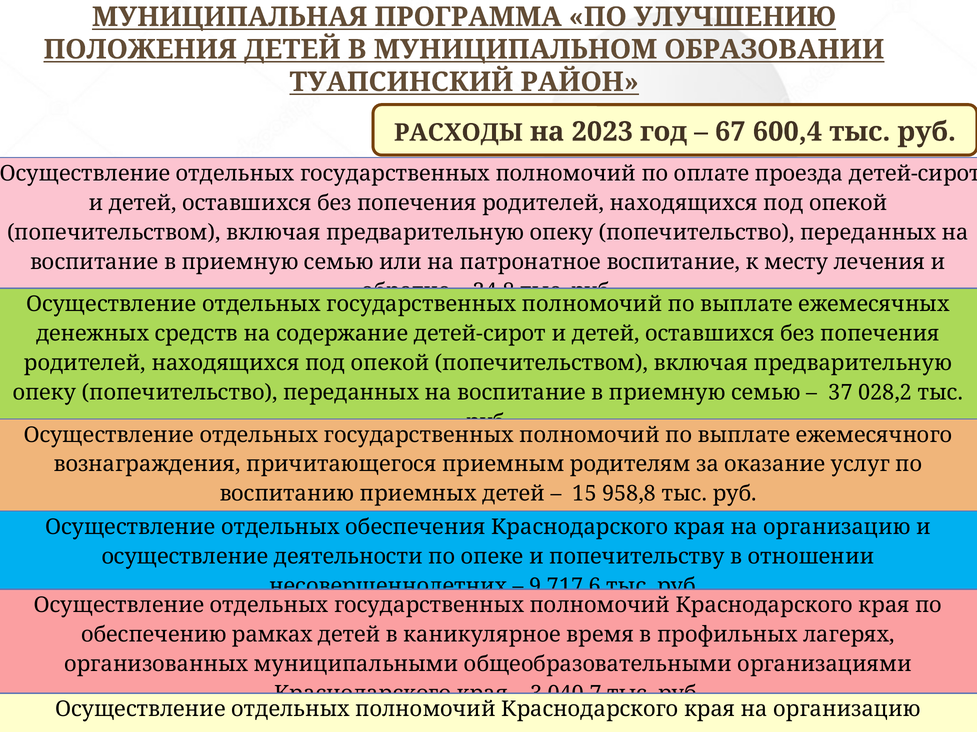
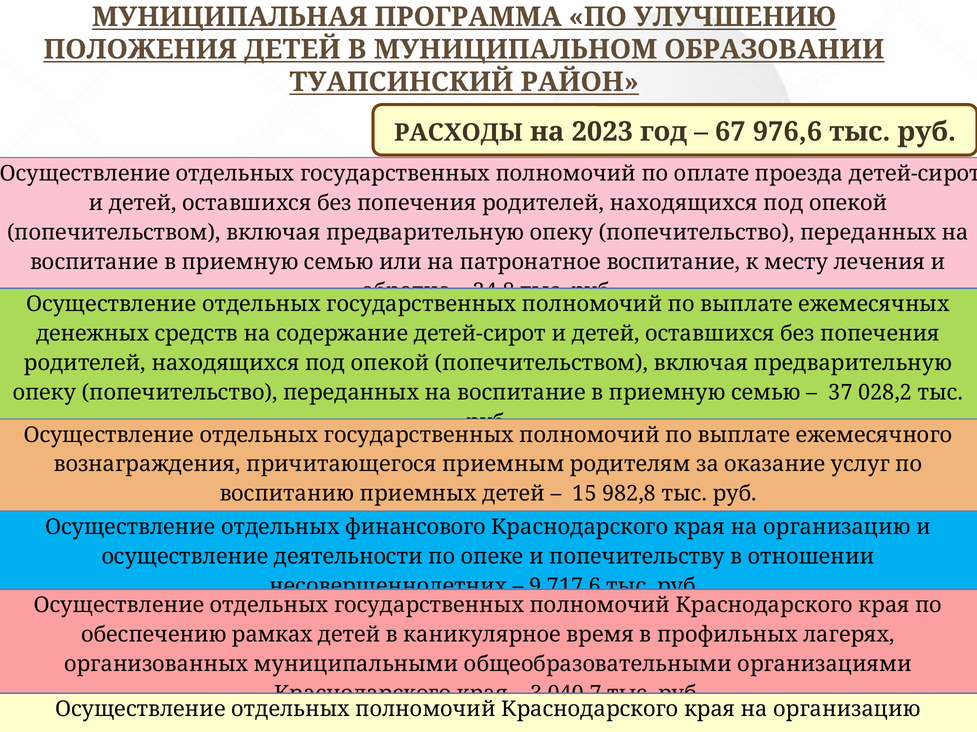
600,4: 600,4 -> 976,6 (787, 132)
958,8: 958,8 -> 982,8 (629, 494)
обеспечения: обеспечения -> финансового (416, 528)
